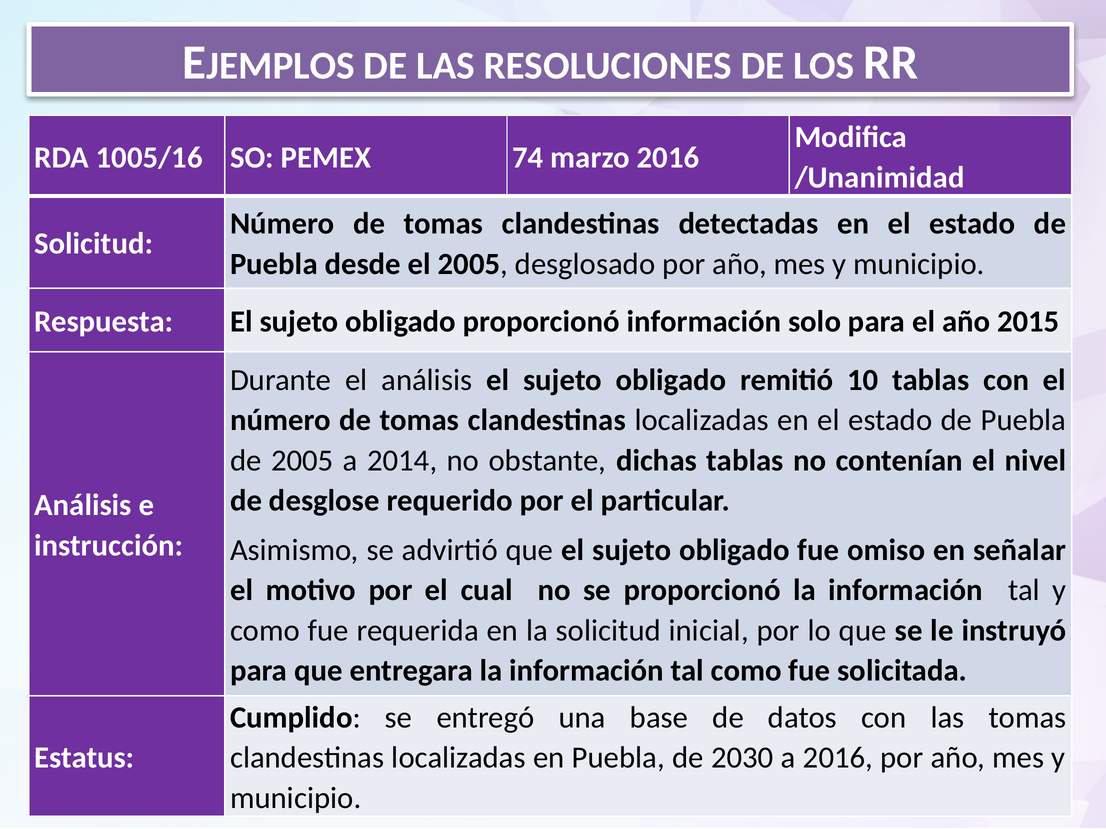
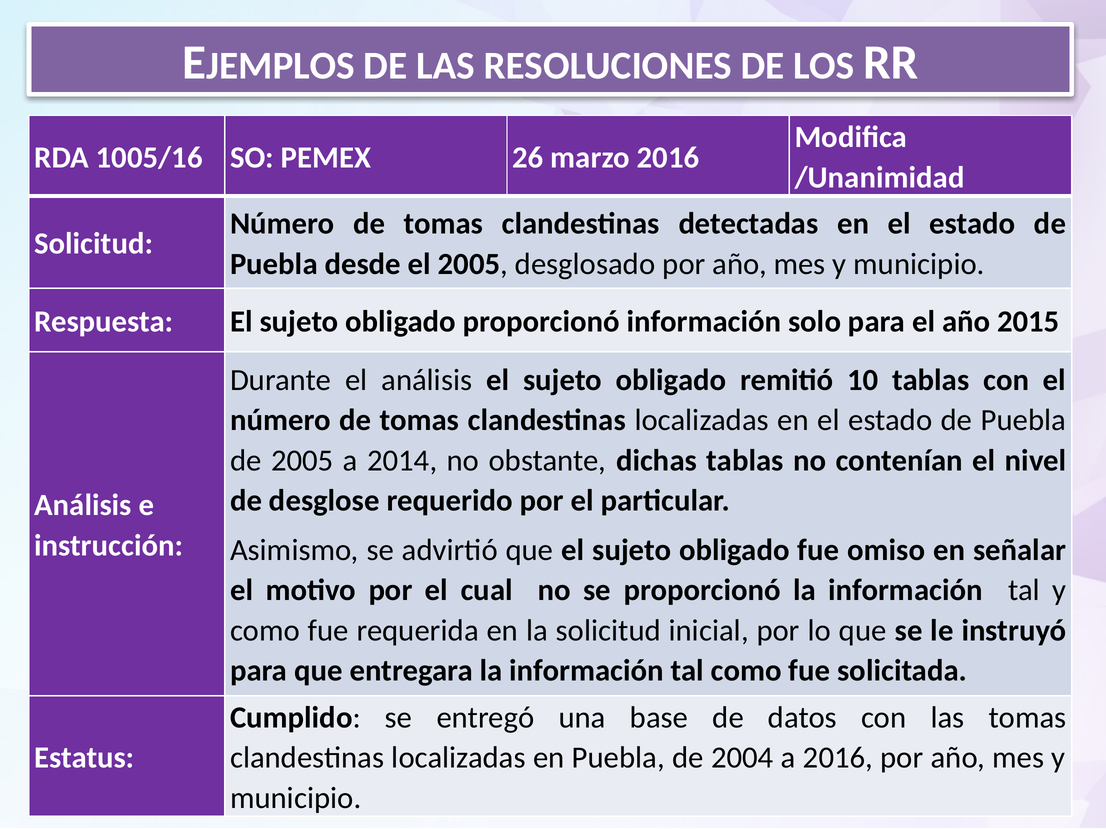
74: 74 -> 26 (528, 158)
2030: 2030 -> 2004 (742, 758)
